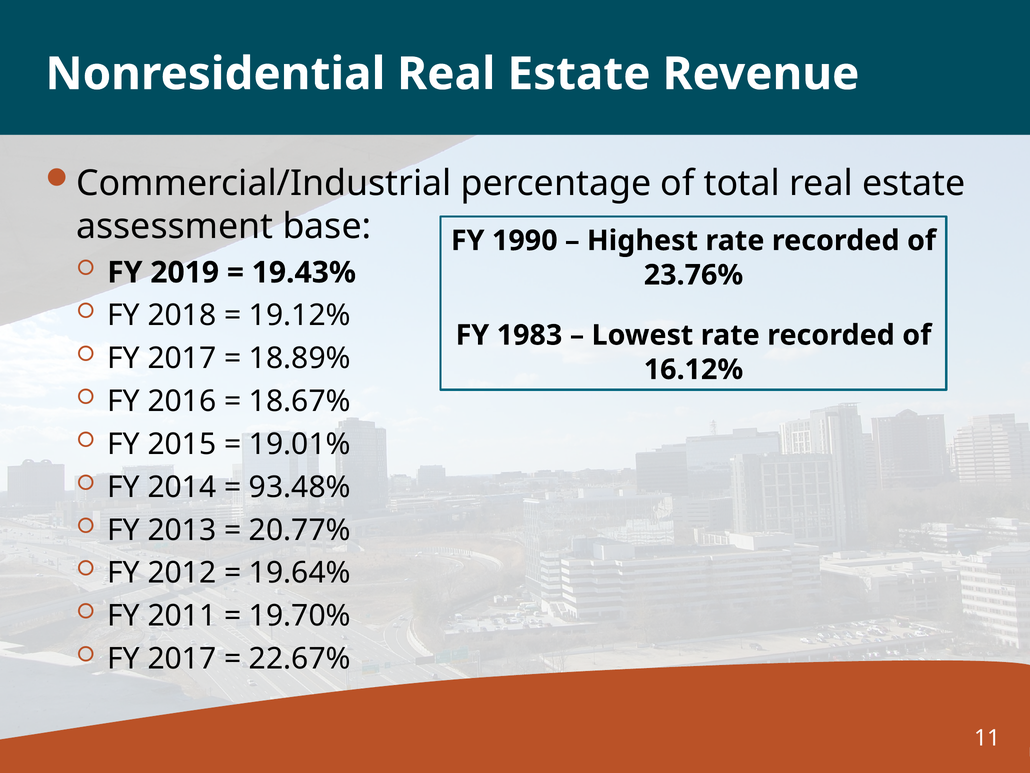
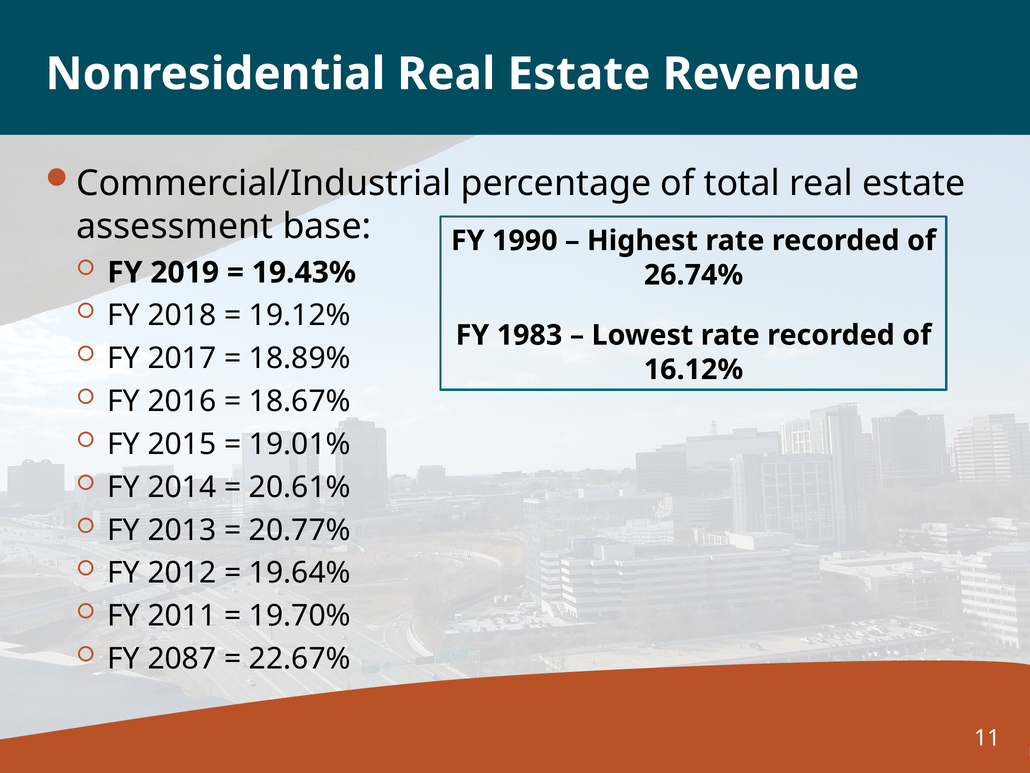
23.76%: 23.76% -> 26.74% (694, 275)
93.48%: 93.48% -> 20.61% (300, 487)
2017: 2017 -> 2087 (182, 658)
